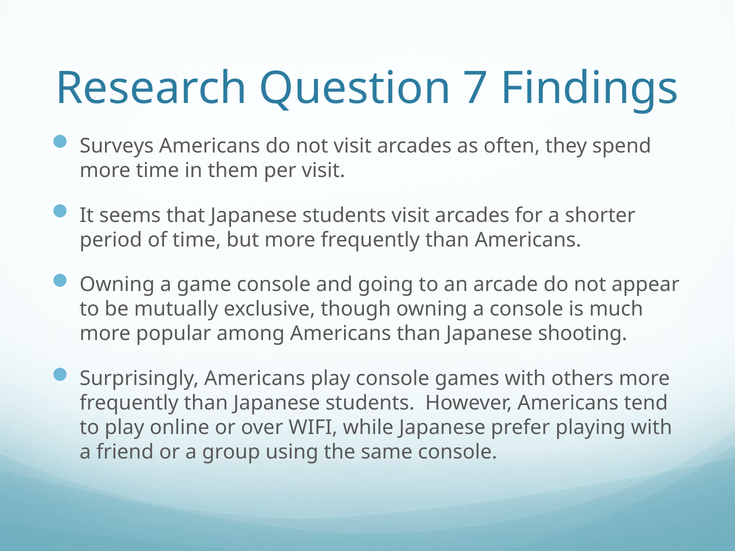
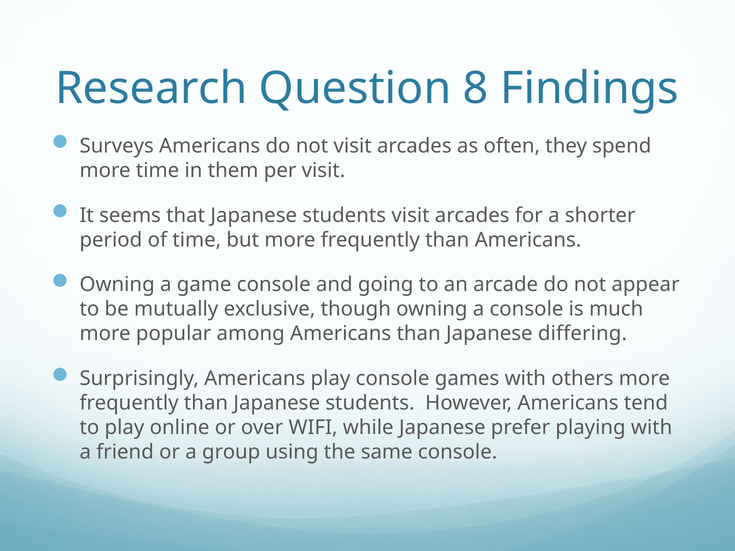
7: 7 -> 8 (476, 89)
shooting: shooting -> differing (583, 334)
